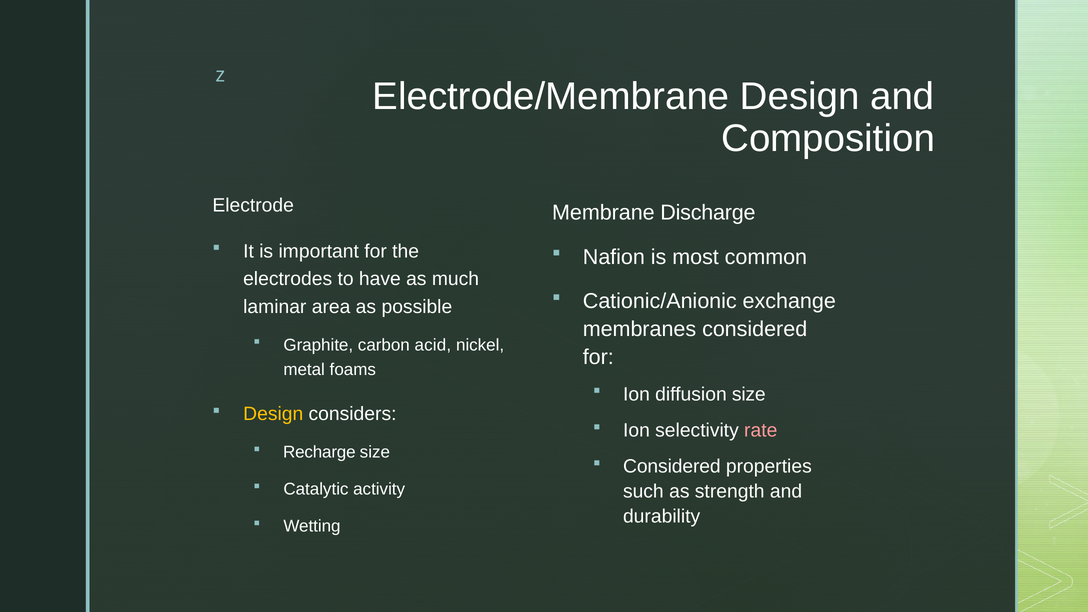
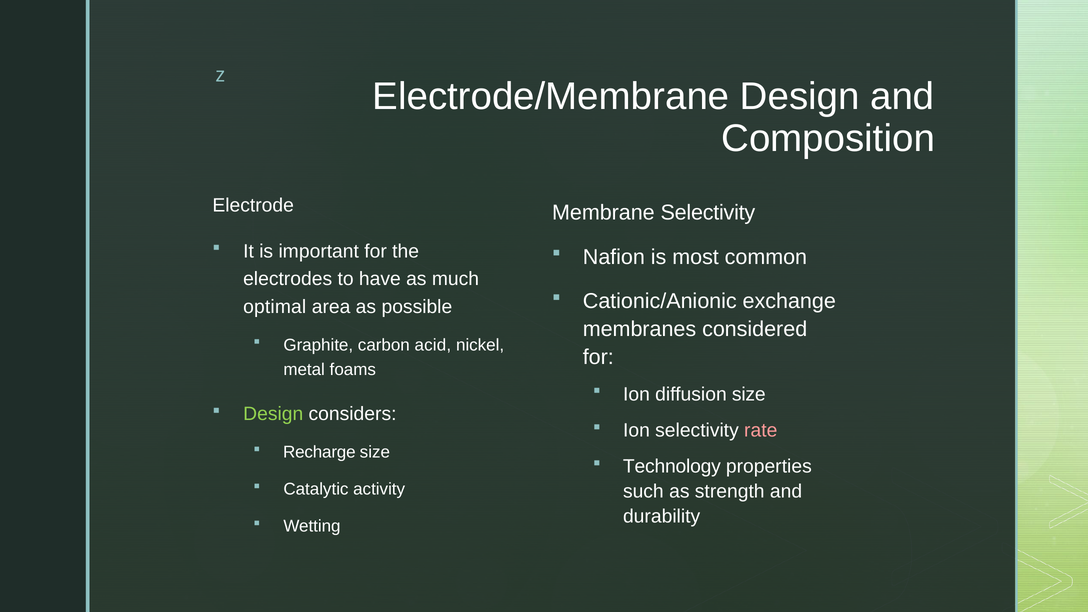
Membrane Discharge: Discharge -> Selectivity (708, 213)
laminar: laminar -> optimal (275, 307)
Design colour: yellow -> light green (273, 414)
Considered: Considered -> Technology (672, 467)
